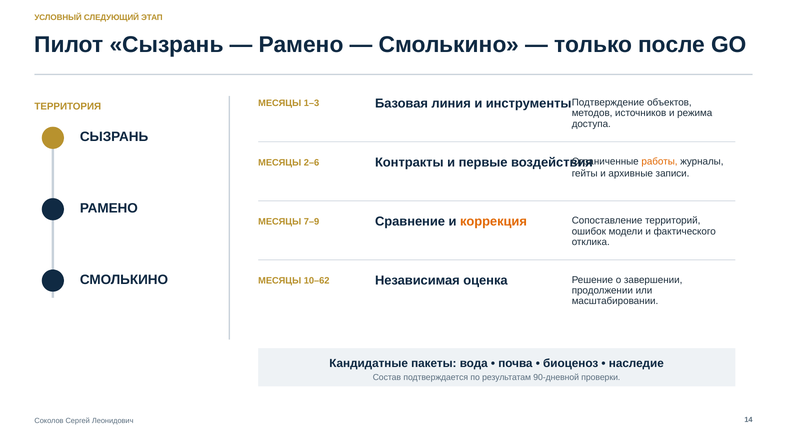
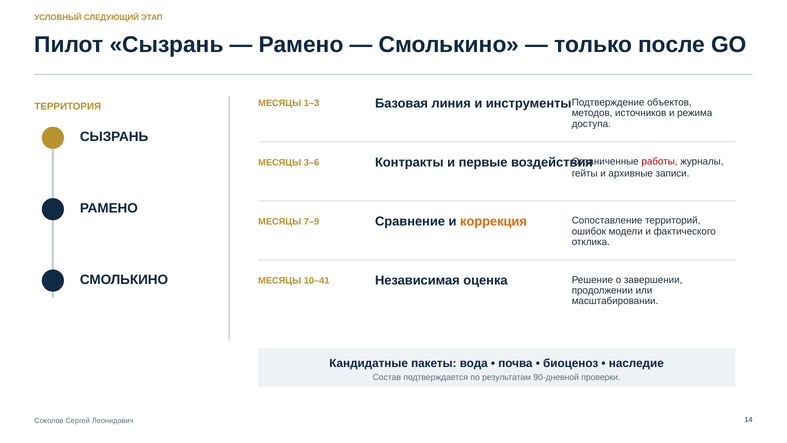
работы colour: orange -> red (660, 162)
2–6: 2–6 -> 3–6 (311, 162)
10–62: 10–62 -> 10–41 (317, 280)
